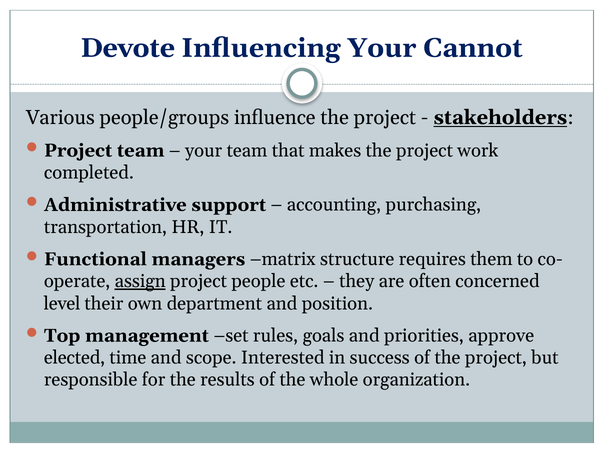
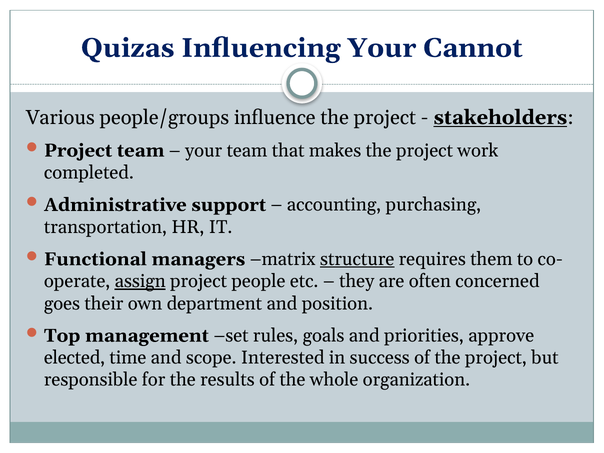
Devote: Devote -> Quizas (128, 48)
structure underline: none -> present (357, 259)
level: level -> goes (62, 303)
